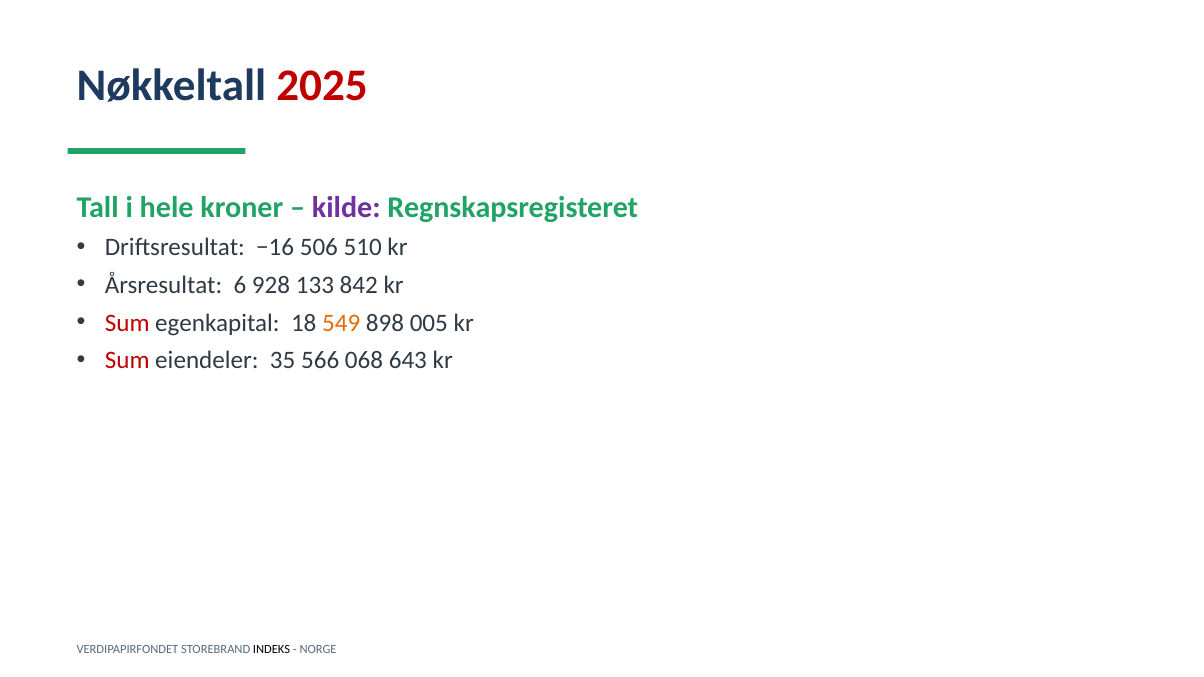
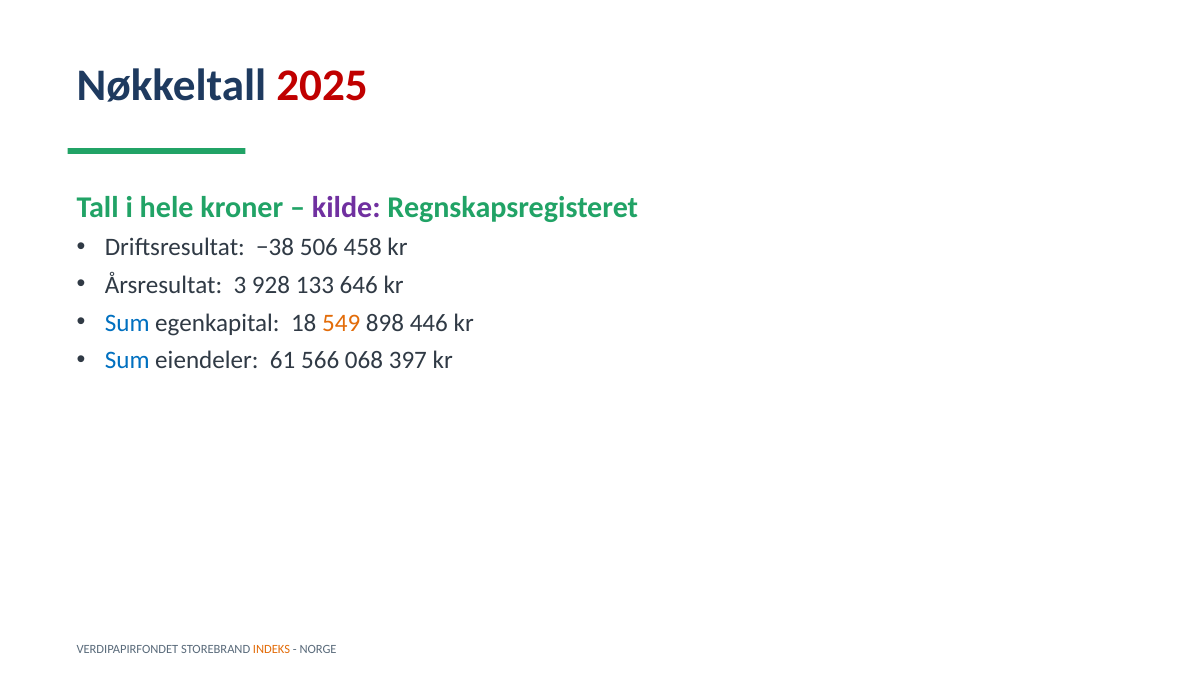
−16: −16 -> −38 (275, 248)
510: 510 -> 458 (363, 248)
6: 6 -> 3 (240, 285)
842: 842 -> 646 (359, 285)
Sum colour: red -> blue (127, 323)
005: 005 -> 446 (429, 323)
Sum colour: red -> blue (127, 361)
35: 35 -> 61 (283, 361)
643: 643 -> 397 (408, 361)
INDEKS colour: black -> orange (272, 650)
